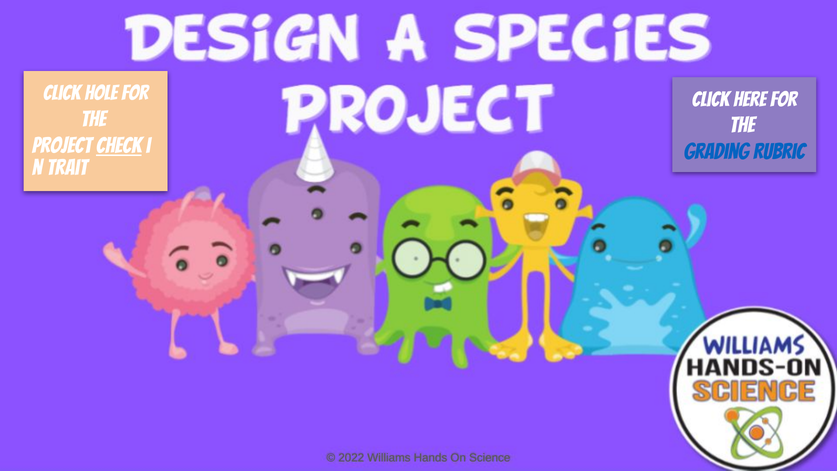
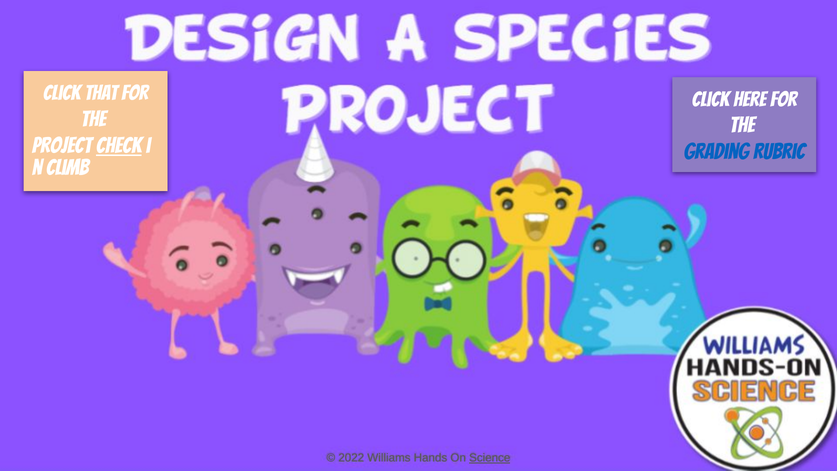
hole: hole -> that (101, 93)
trait: trait -> climb (67, 168)
Science underline: none -> present (490, 458)
